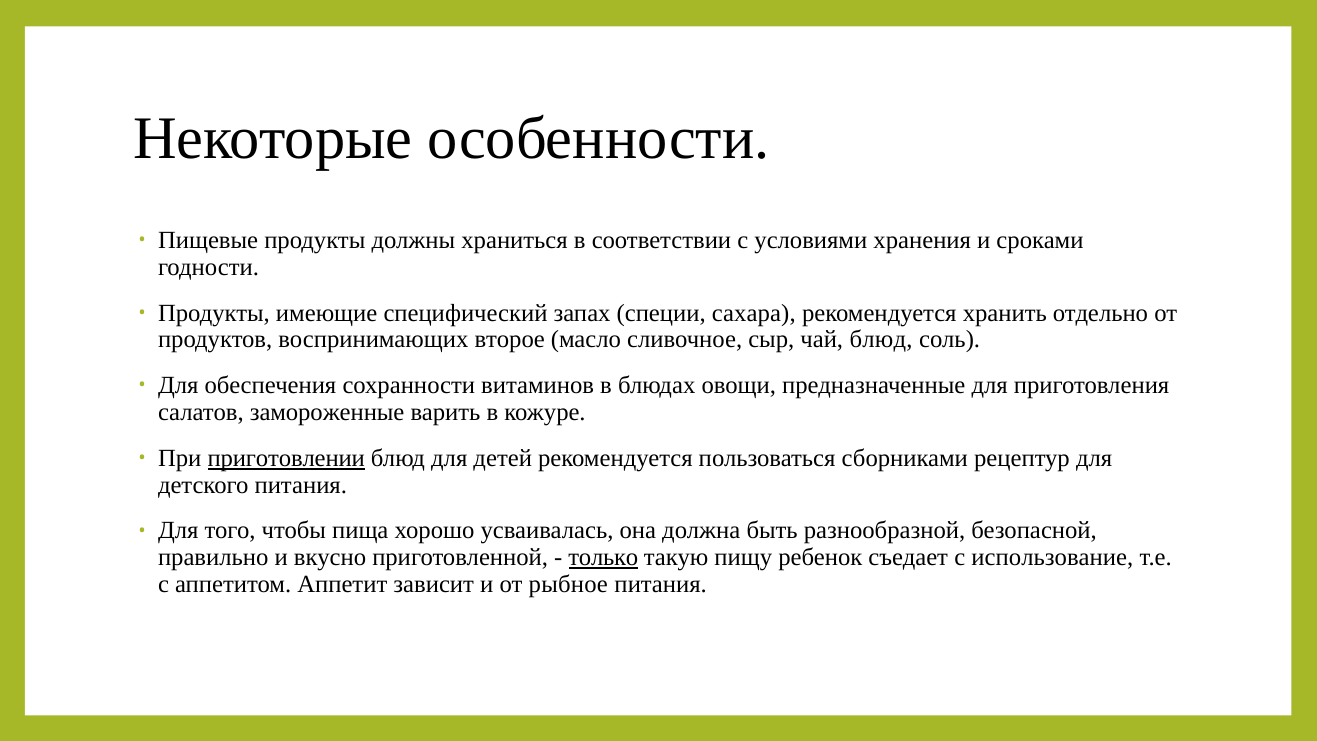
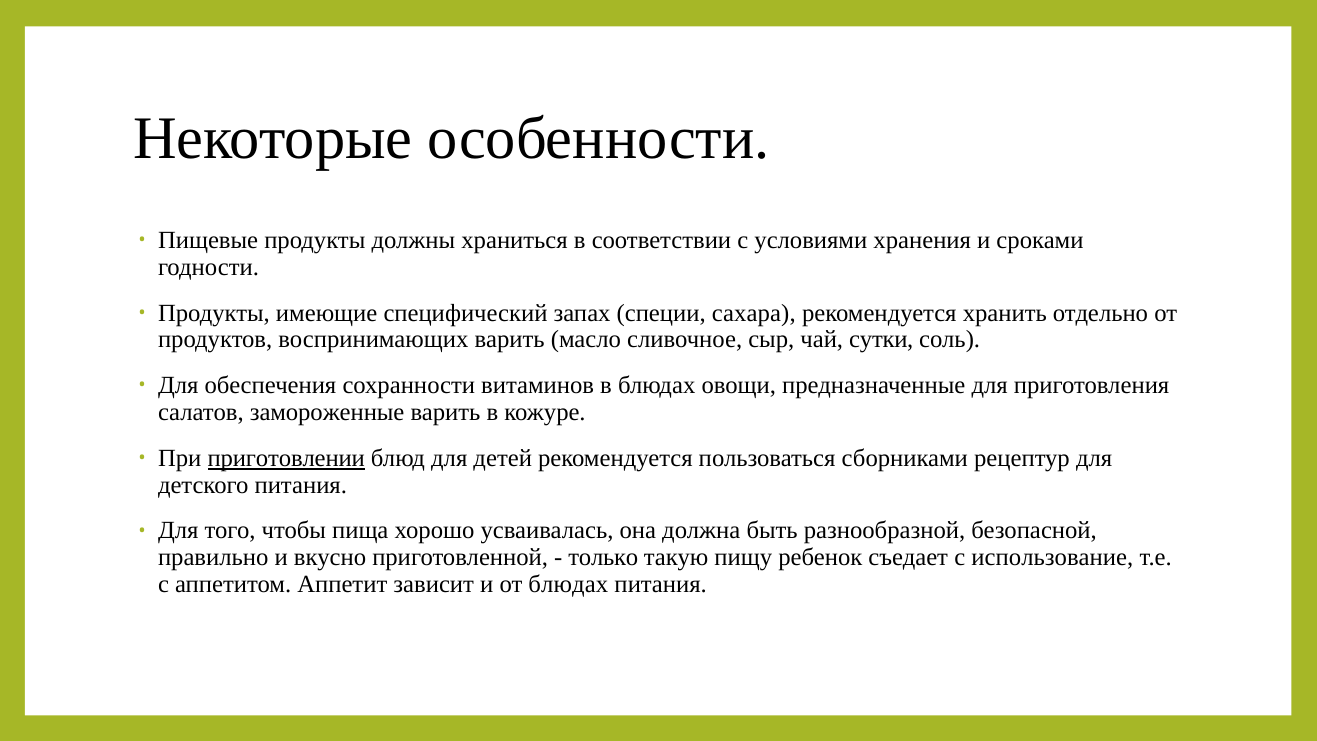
воспринимающих второе: второе -> варить (510, 340)
чай блюд: блюд -> сутки (881, 340)
только underline: present -> none (603, 557)
от рыбное: рыбное -> блюдах (568, 584)
